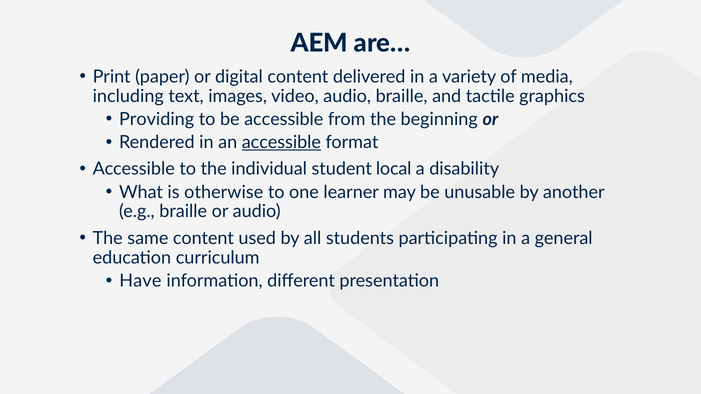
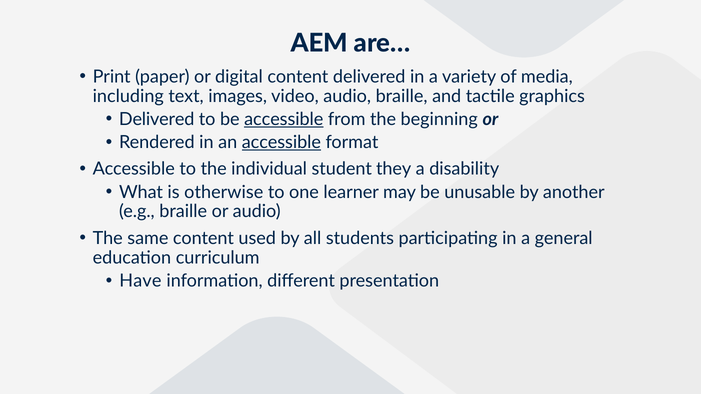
Providing: Providing -> Delivered (157, 119)
accessible underline: none -> present (284, 119)
local: local -> they (394, 169)
